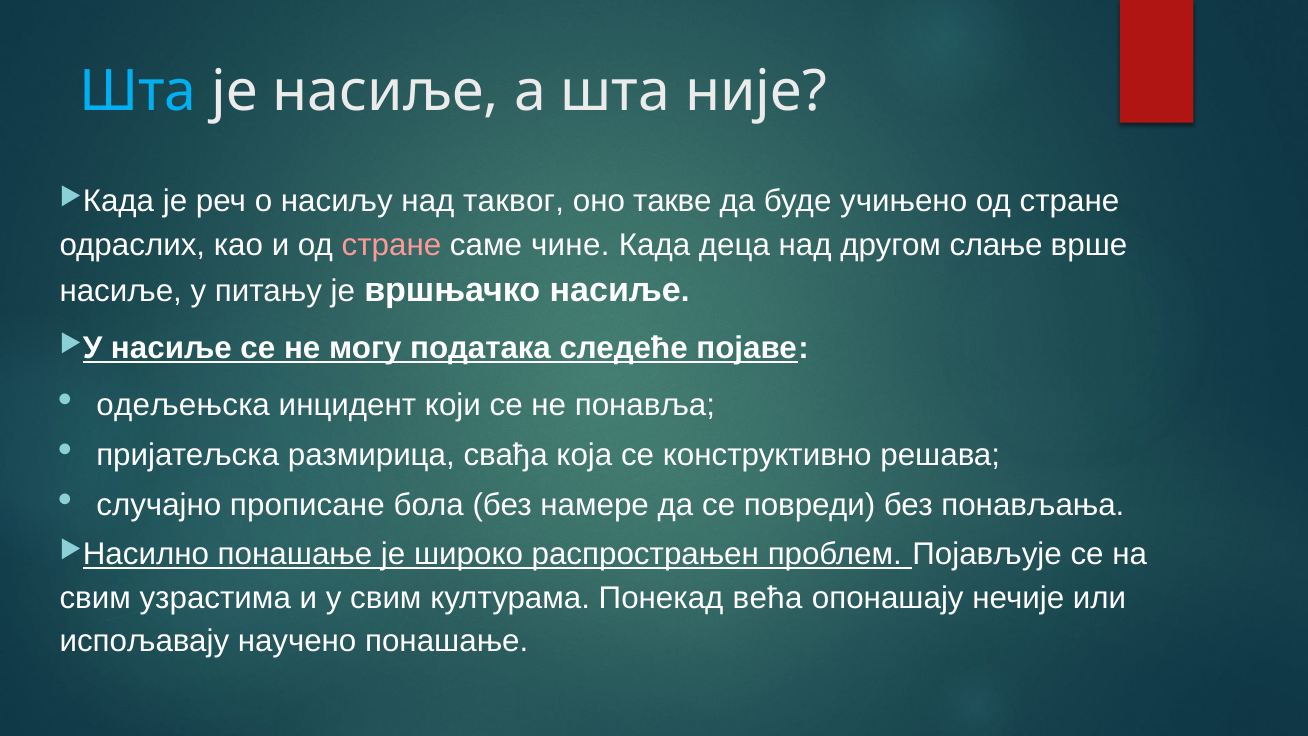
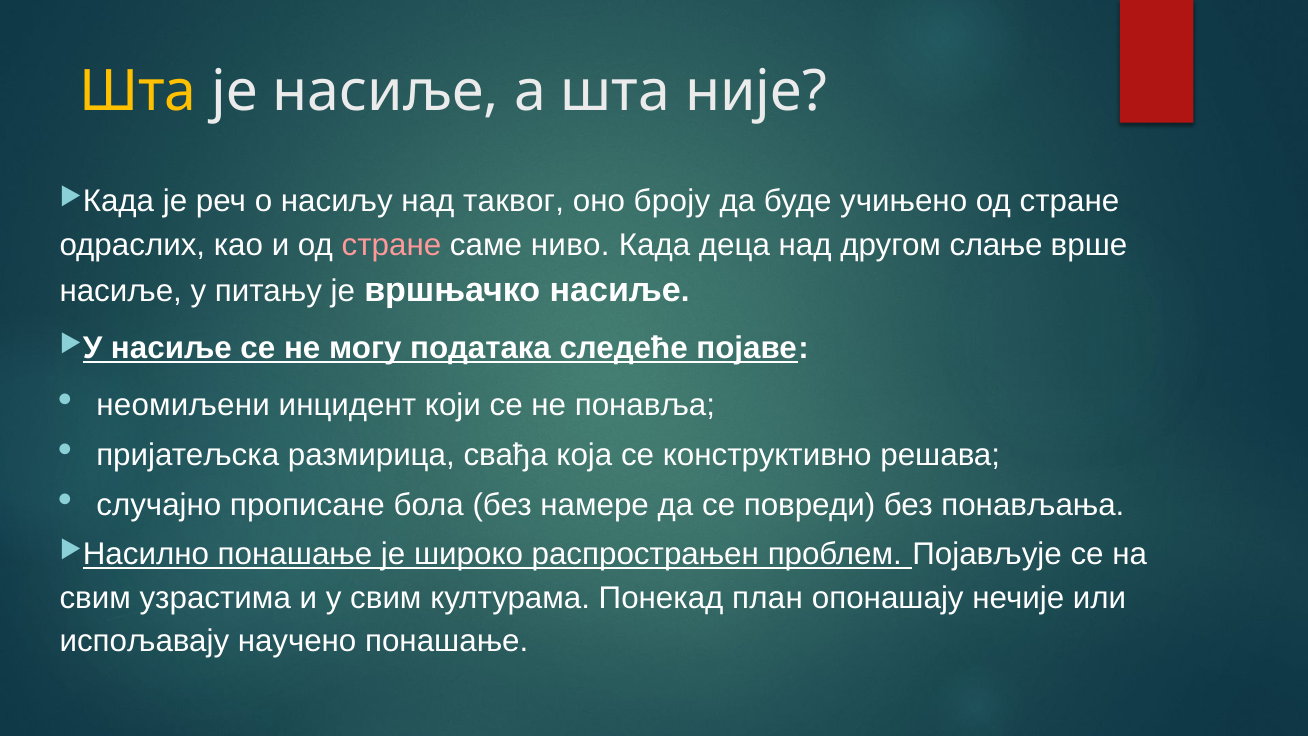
Шта colour: light blue -> yellow (138, 92)
такве: такве -> броју (672, 201)
чине: чине -> ниво (570, 245)
одељењска: одељењска -> неомиљени (183, 405)
већа: већа -> план (768, 597)
